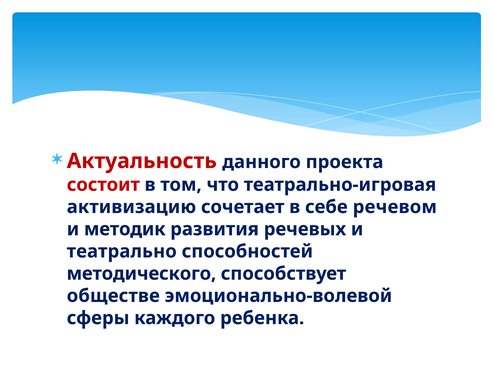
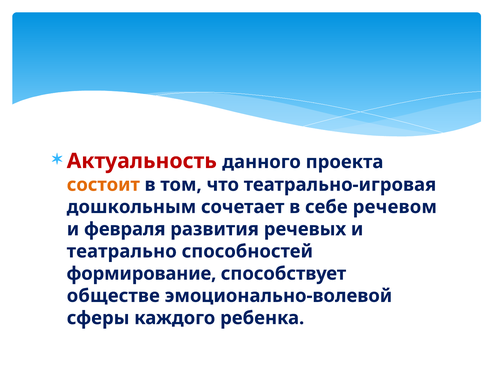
состоит colour: red -> orange (103, 185)
активизацию: активизацию -> дошкольным (131, 207)
методик: методик -> февраля (125, 229)
методического: методического -> формирование (141, 273)
